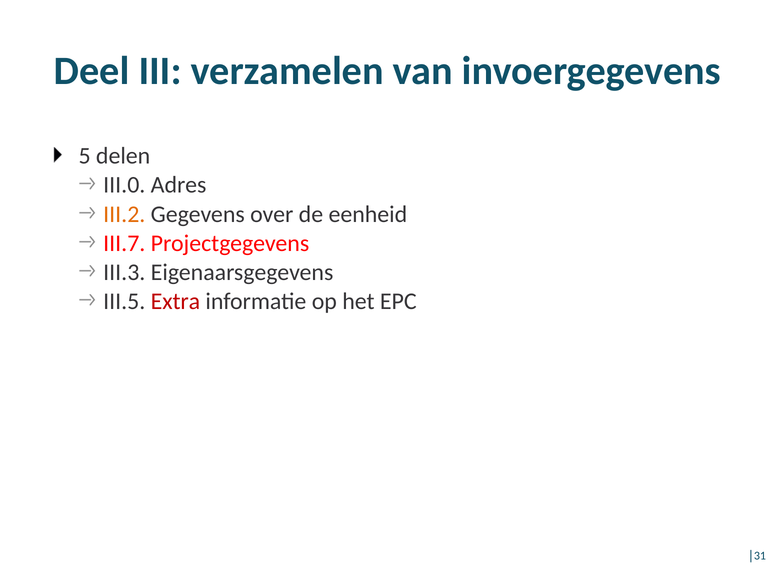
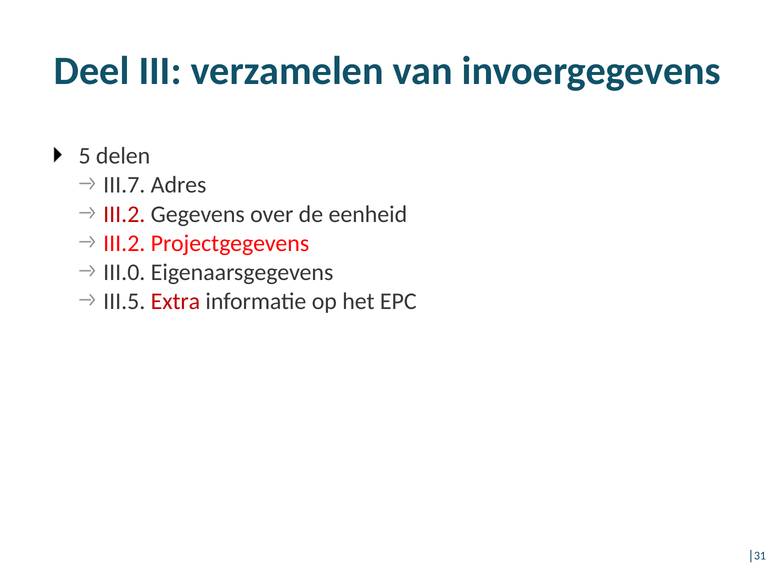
III.0: III.0 -> III.7 (124, 185)
III.2 colour: orange -> red (124, 214)
III.7: III.7 -> III.2 (124, 243)
III.3: III.3 -> III.0 (124, 272)
